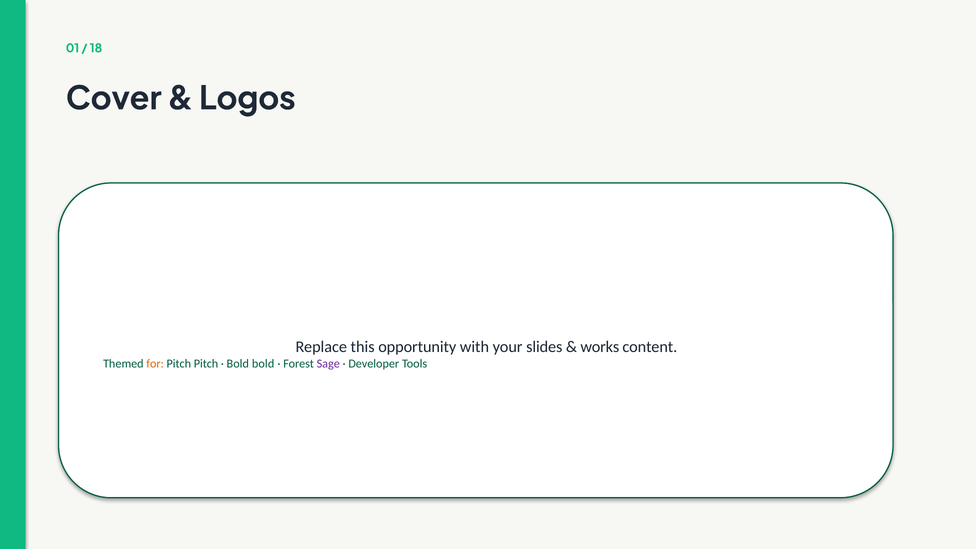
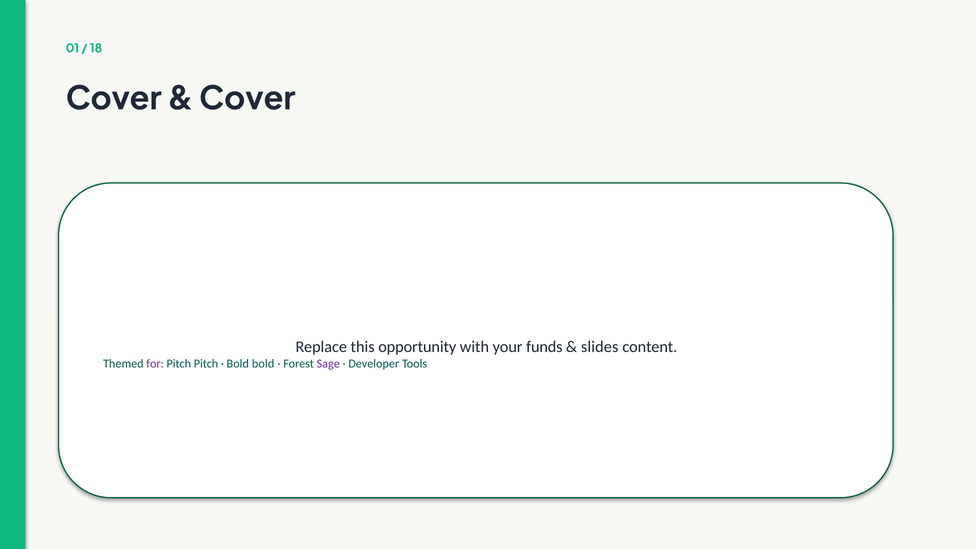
Logos: Logos -> Cover (247, 99)
slides: slides -> funds (544, 347)
works: works -> slides (600, 347)
for colour: orange -> purple (155, 364)
